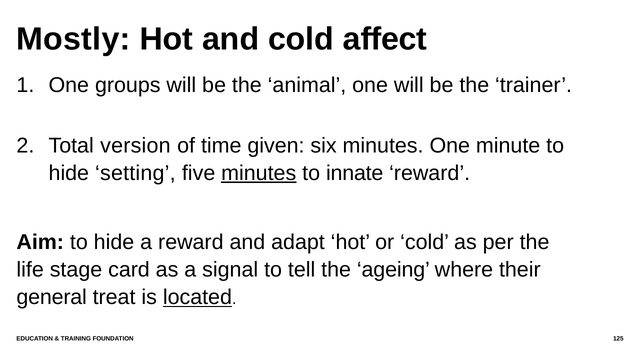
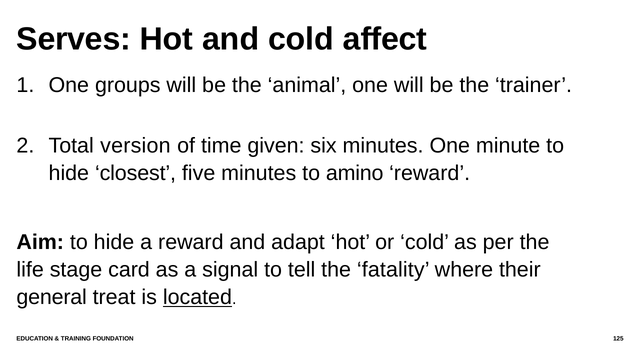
Mostly: Mostly -> Serves (74, 39)
setting: setting -> closest (136, 173)
minutes underline: present -> none (259, 173)
innate: innate -> amino (355, 173)
ageing: ageing -> fatality (393, 270)
